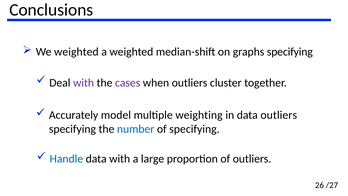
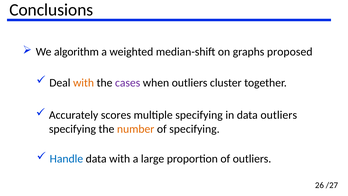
We weighted: weighted -> algorithm (76, 52)
graphs specifying: specifying -> proposed (290, 52)
with colour: purple -> orange (84, 83)
model: model -> scores (116, 115)
multiple weighting: weighting -> specifying (199, 115)
number colour: blue -> orange (136, 129)
